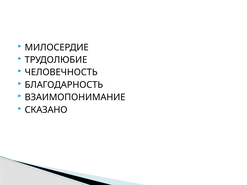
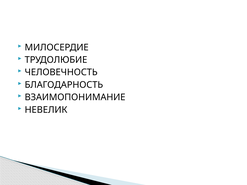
СКАЗАНО: СКАЗАНО -> НЕВЕЛИК (46, 110)
